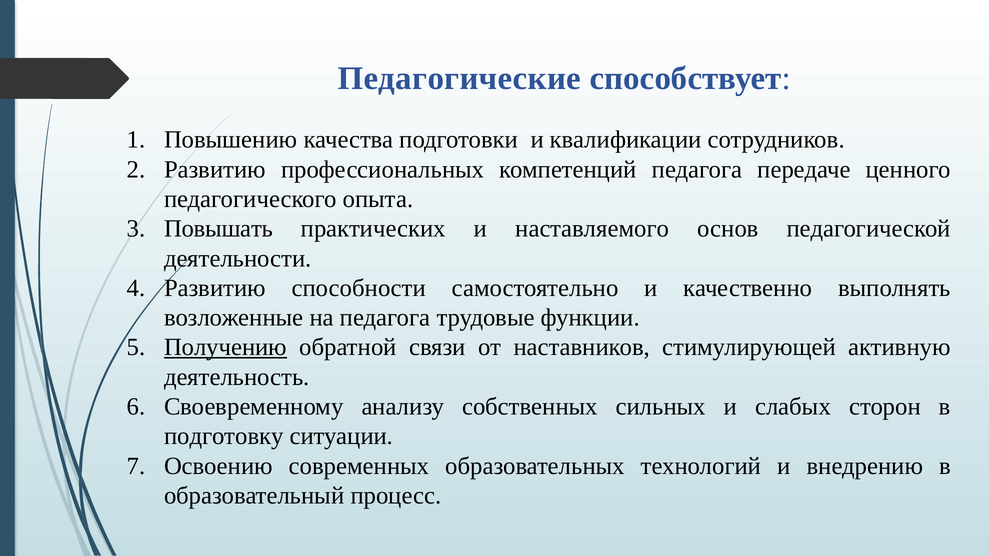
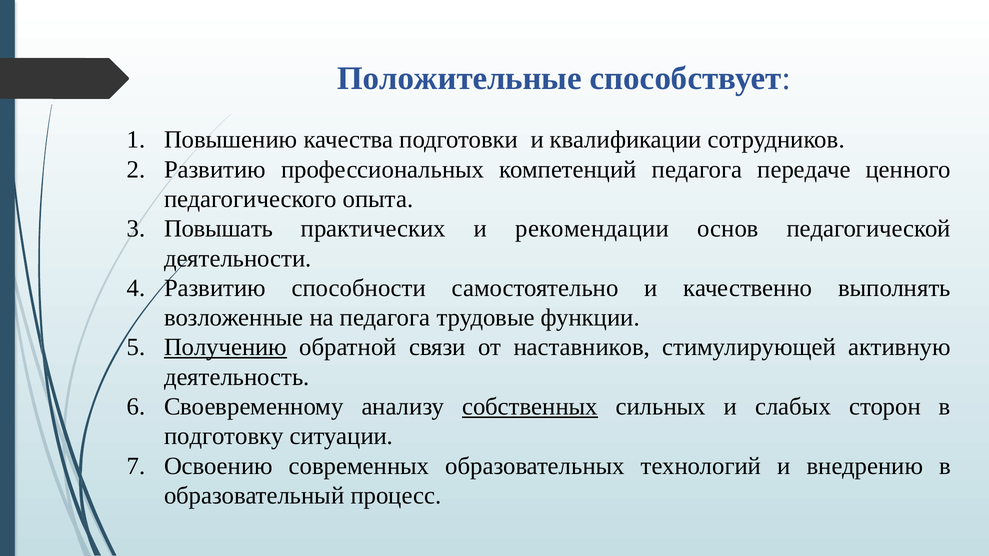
Педагогические: Педагогические -> Положительные (460, 78)
наставляемого: наставляемого -> рекомендации (592, 229)
собственных underline: none -> present (530, 407)
